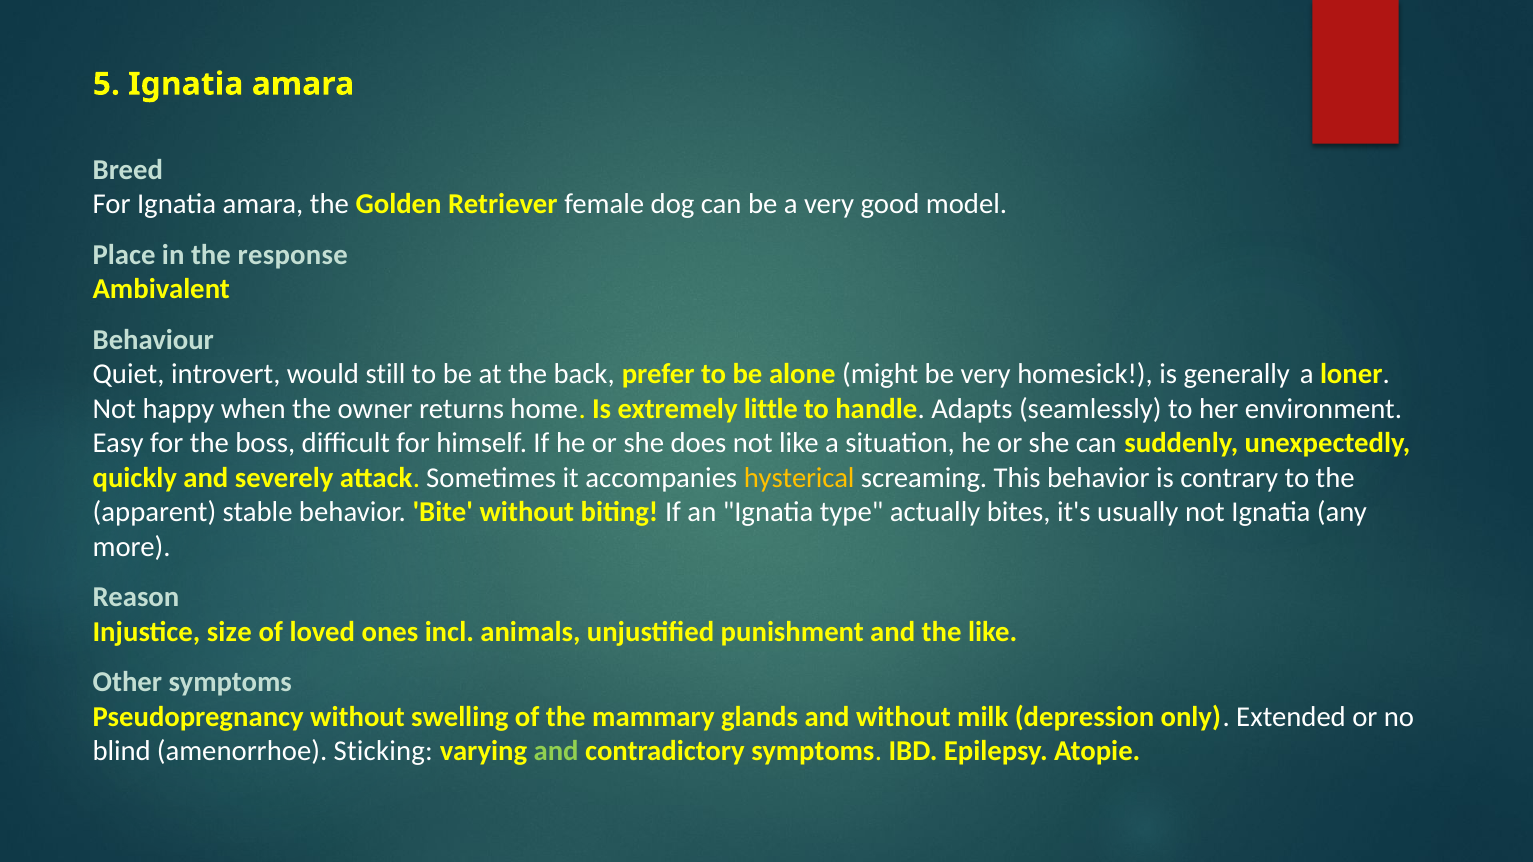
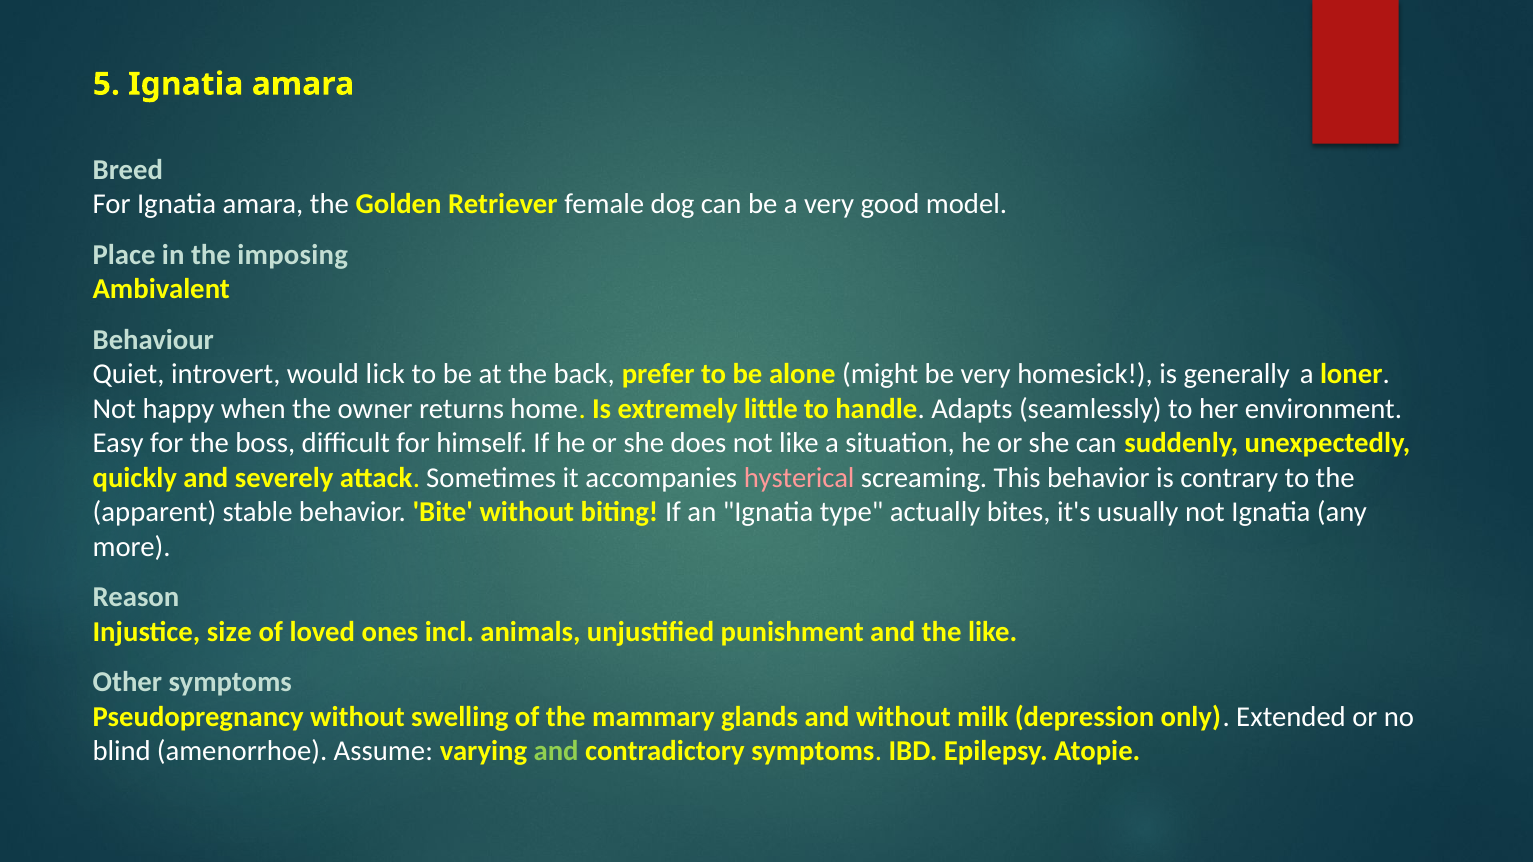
response: response -> imposing (293, 255)
still: still -> lick (385, 374)
hysterical colour: yellow -> pink (799, 478)
Sticking: Sticking -> Assume (383, 751)
